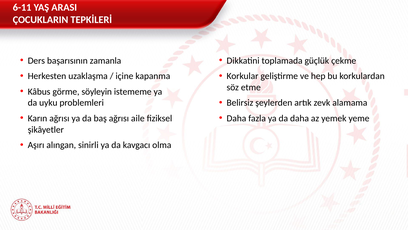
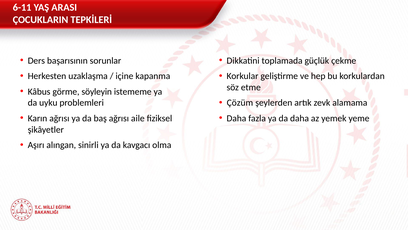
zamanla: zamanla -> sorunlar (106, 60)
Belirsiz: Belirsiz -> Çözüm (240, 103)
